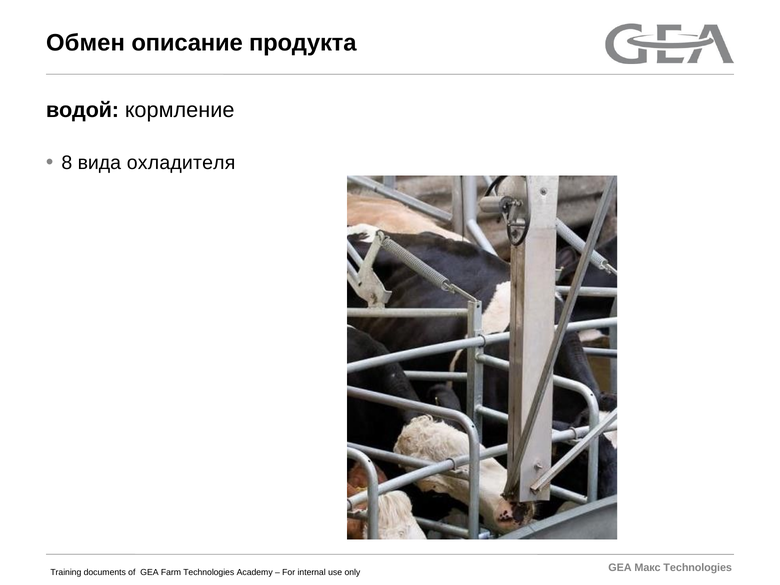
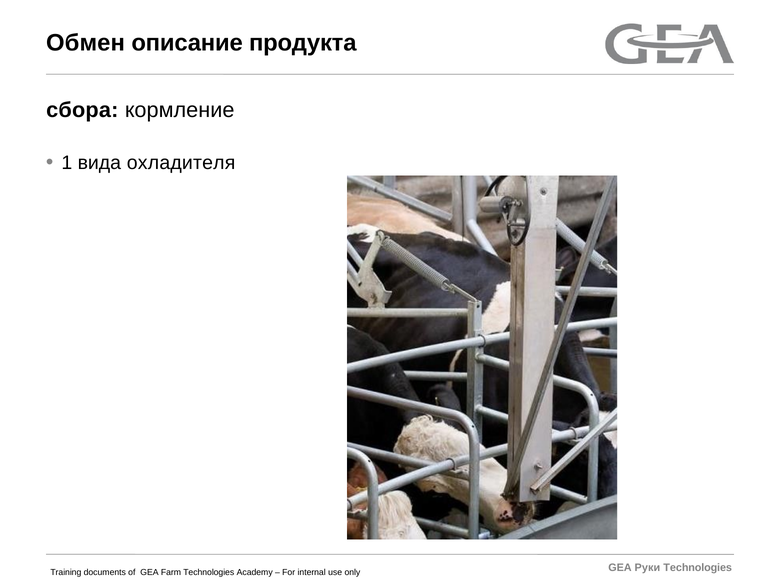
водой: водой -> сбора (82, 110)
8: 8 -> 1 (67, 163)
Макс: Макс -> Руки (647, 567)
